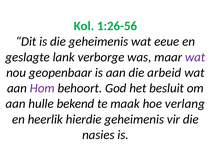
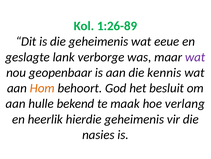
1:26-56: 1:26-56 -> 1:26-89 (117, 26)
arbeid: arbeid -> kennis (164, 72)
Hom colour: purple -> orange (42, 88)
